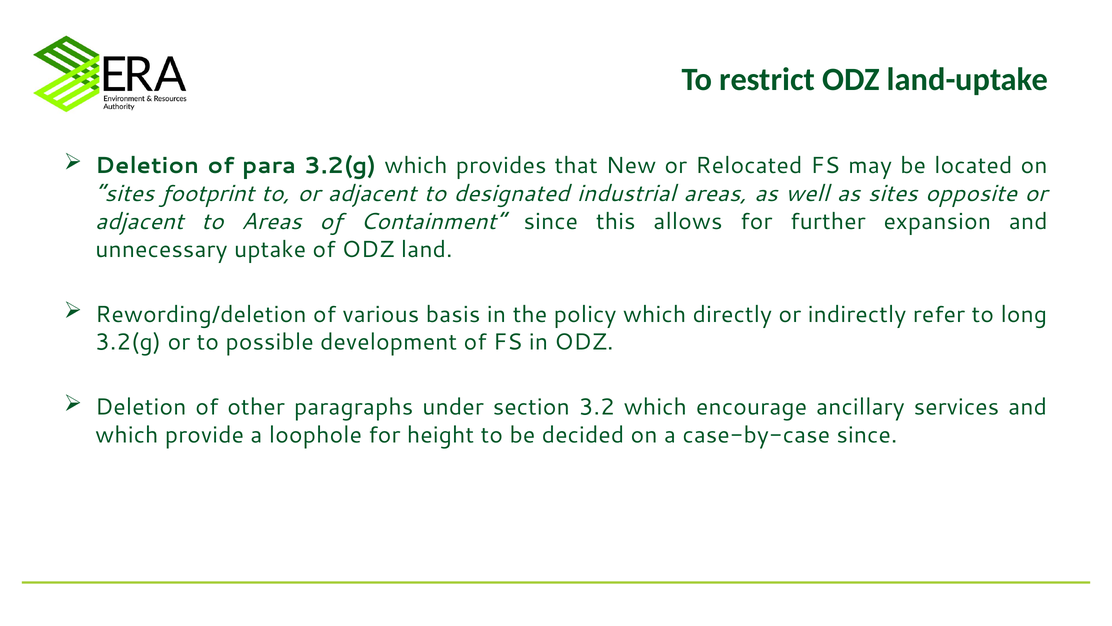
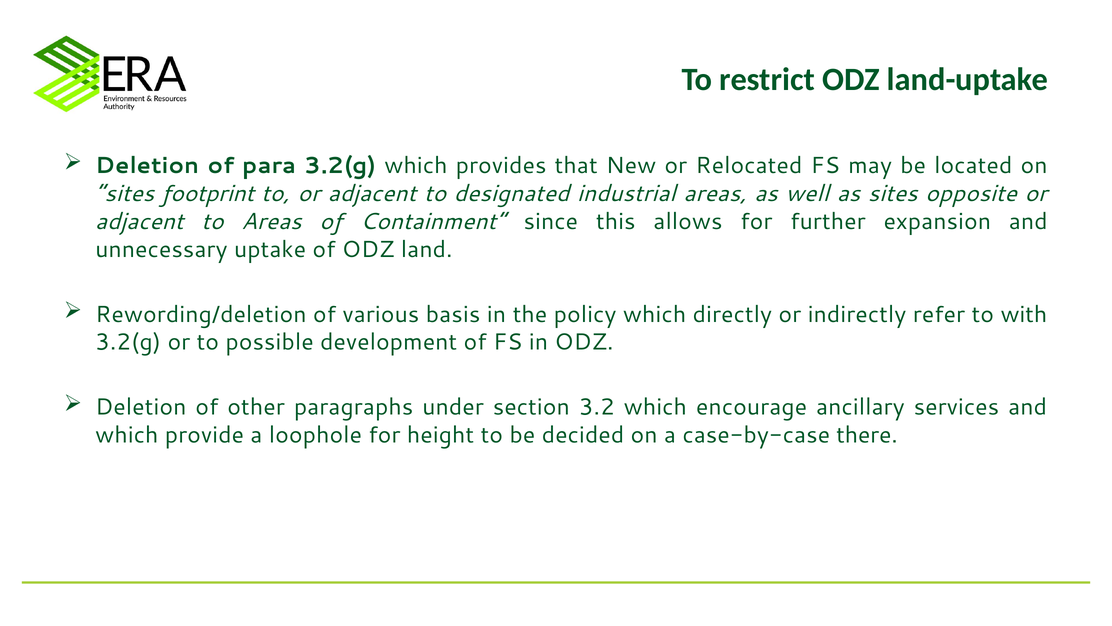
long: long -> with (1024, 314)
case-by-case since: since -> there (867, 435)
